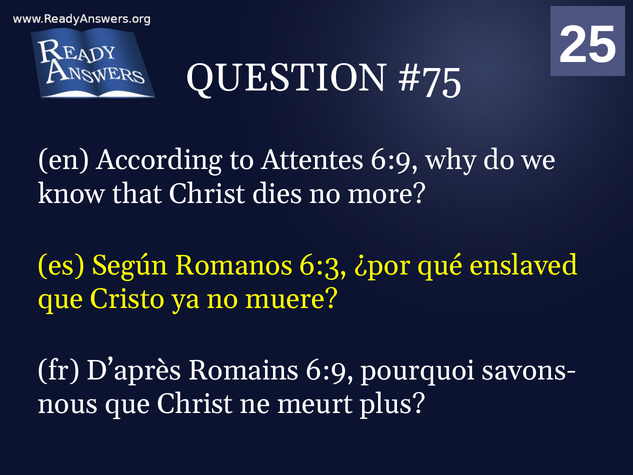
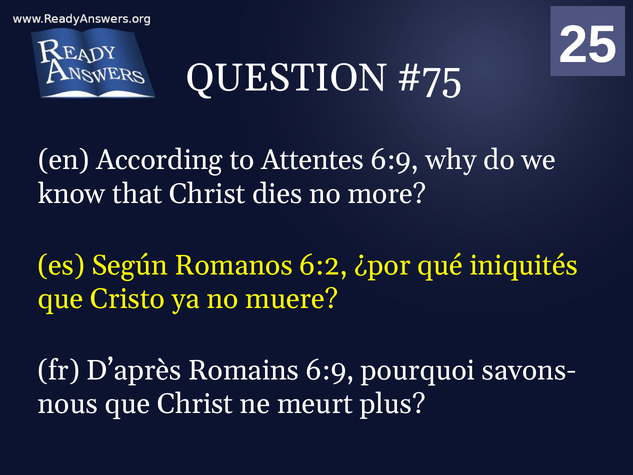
6:3: 6:3 -> 6:2 (324, 265)
enslaved: enslaved -> iniquités (524, 265)
